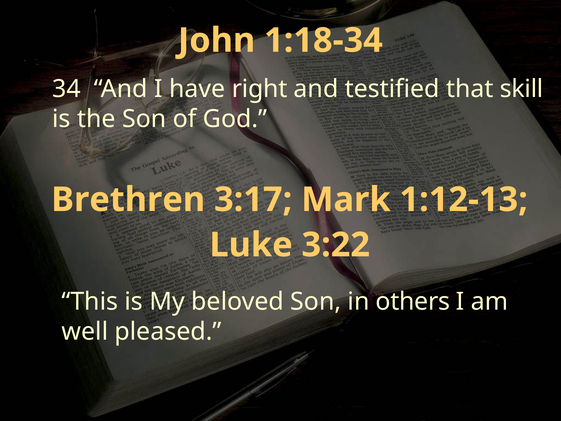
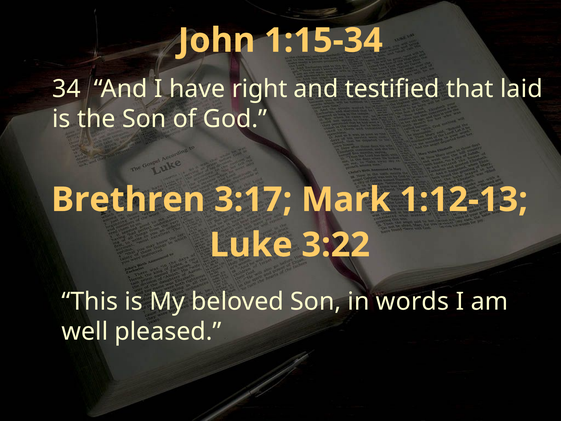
1:18-34: 1:18-34 -> 1:15-34 (323, 40)
skill: skill -> laid (521, 89)
others: others -> words (413, 301)
